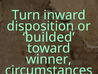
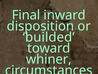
Turn: Turn -> Final (26, 15)
winner: winner -> whiner (49, 59)
